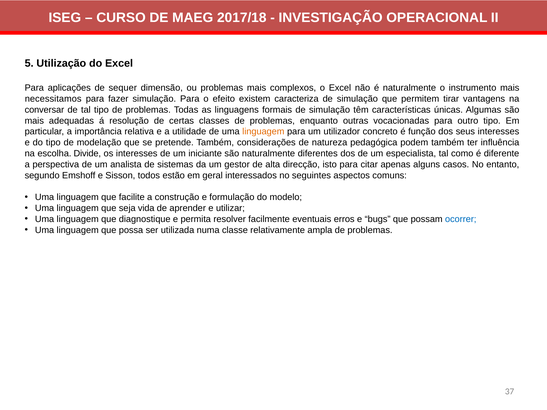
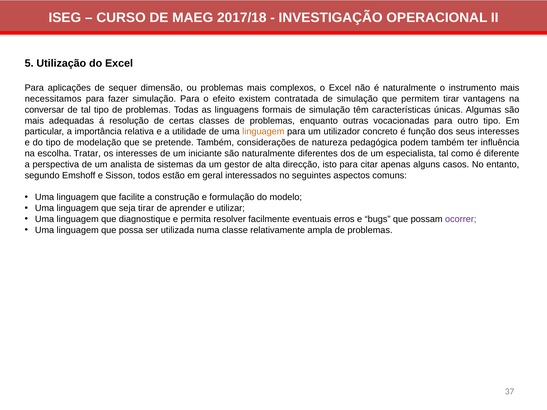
caracteriza: caracteriza -> contratada (296, 99)
Divide: Divide -> Tratar (87, 154)
seja vida: vida -> tirar (146, 208)
ocorrer colour: blue -> purple (461, 219)
